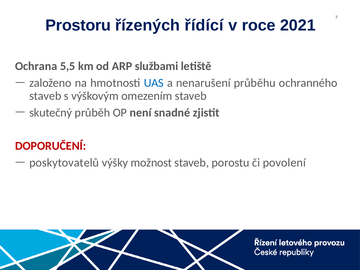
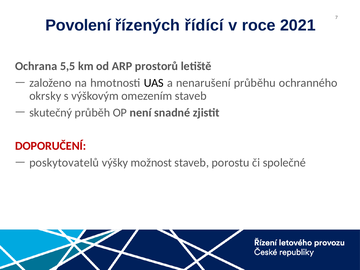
Prostoru: Prostoru -> Povolení (78, 25)
službami: službami -> prostorů (157, 66)
UAS colour: blue -> black (154, 83)
staveb: staveb -> okrsky (45, 96)
povolení: povolení -> společné (284, 163)
